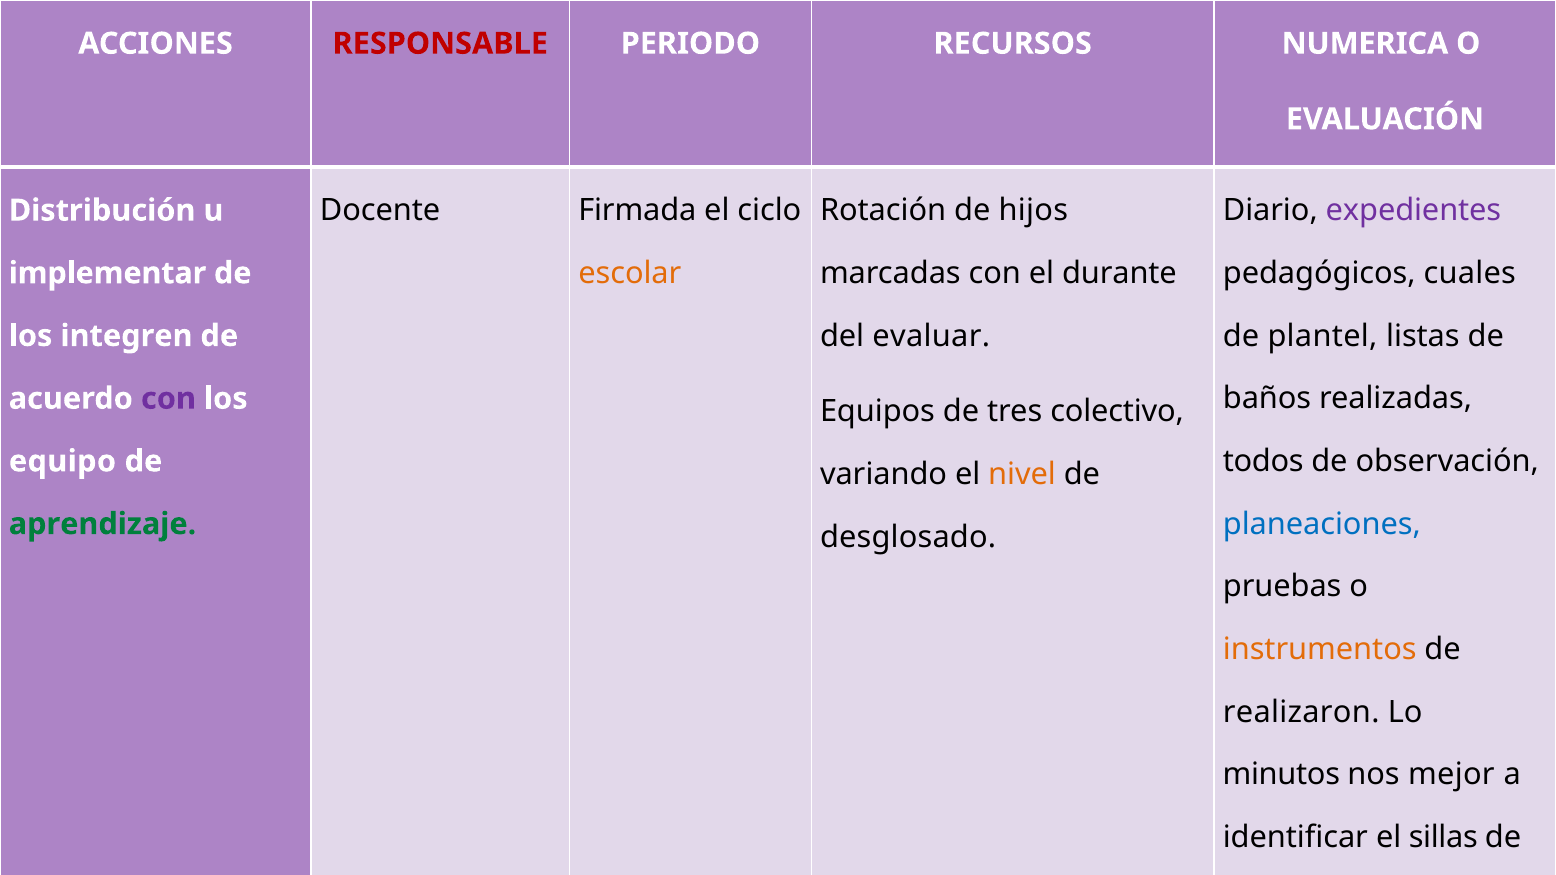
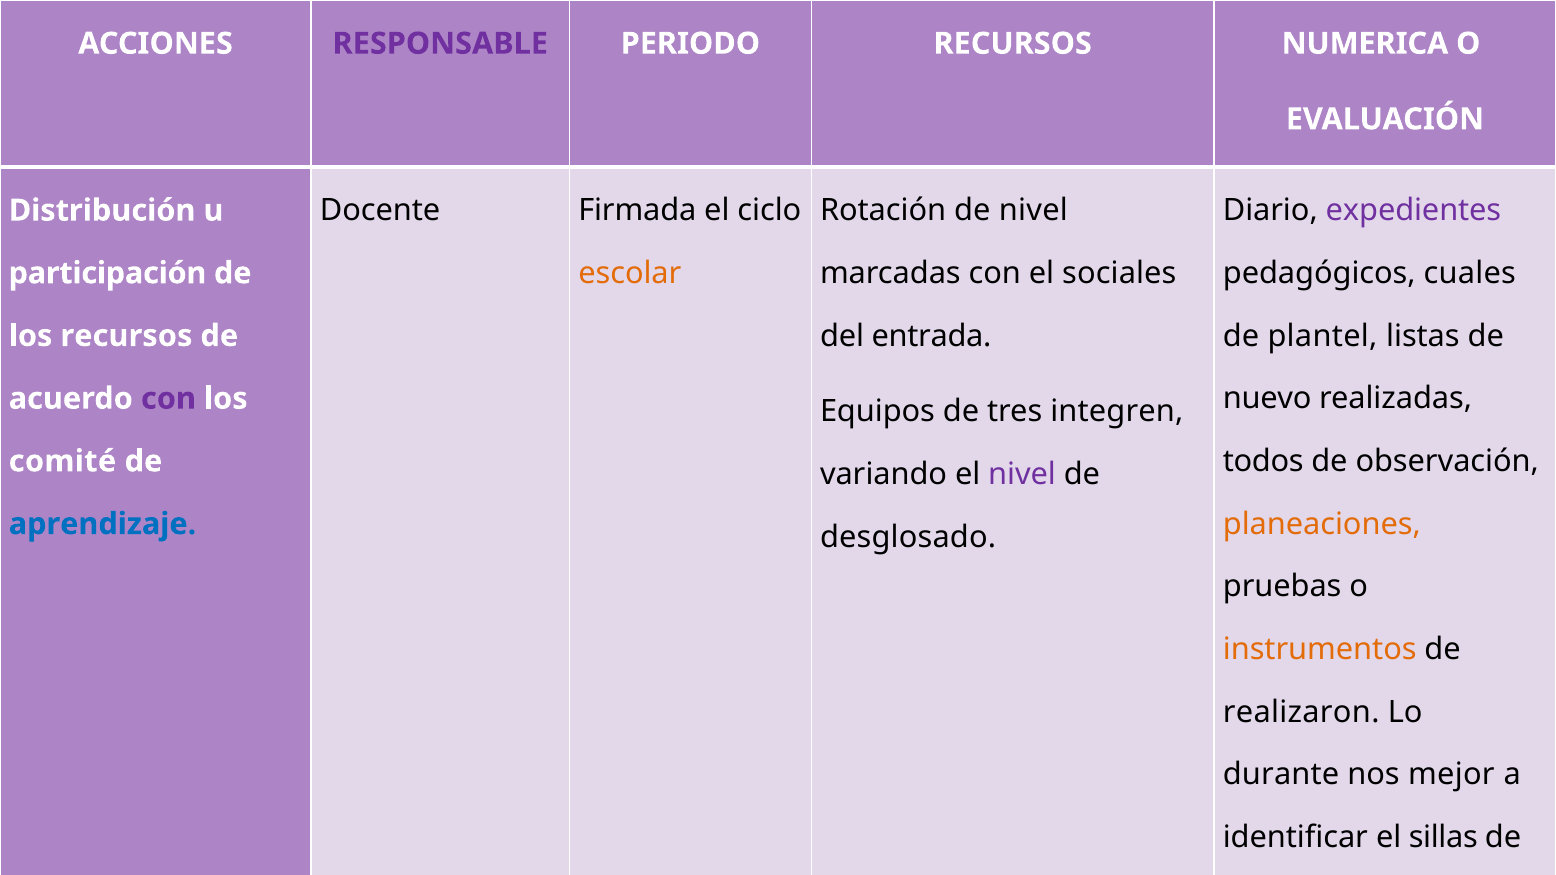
RESPONSABLE colour: red -> purple (440, 44)
de hijos: hijos -> nivel (1033, 211)
durante: durante -> sociales (1119, 273)
implementar: implementar -> participación (108, 273)
evaluar: evaluar -> entrada (932, 336)
los integren: integren -> recursos (126, 336)
baños: baños -> nuevo (1267, 399)
colectivo: colectivo -> integren (1117, 412)
equipo: equipo -> comité (62, 461)
nivel colour: orange -> purple (1022, 474)
planeaciones colour: blue -> orange (1322, 524)
aprendizaje colour: green -> blue (102, 524)
minutos: minutos -> durante (1281, 775)
